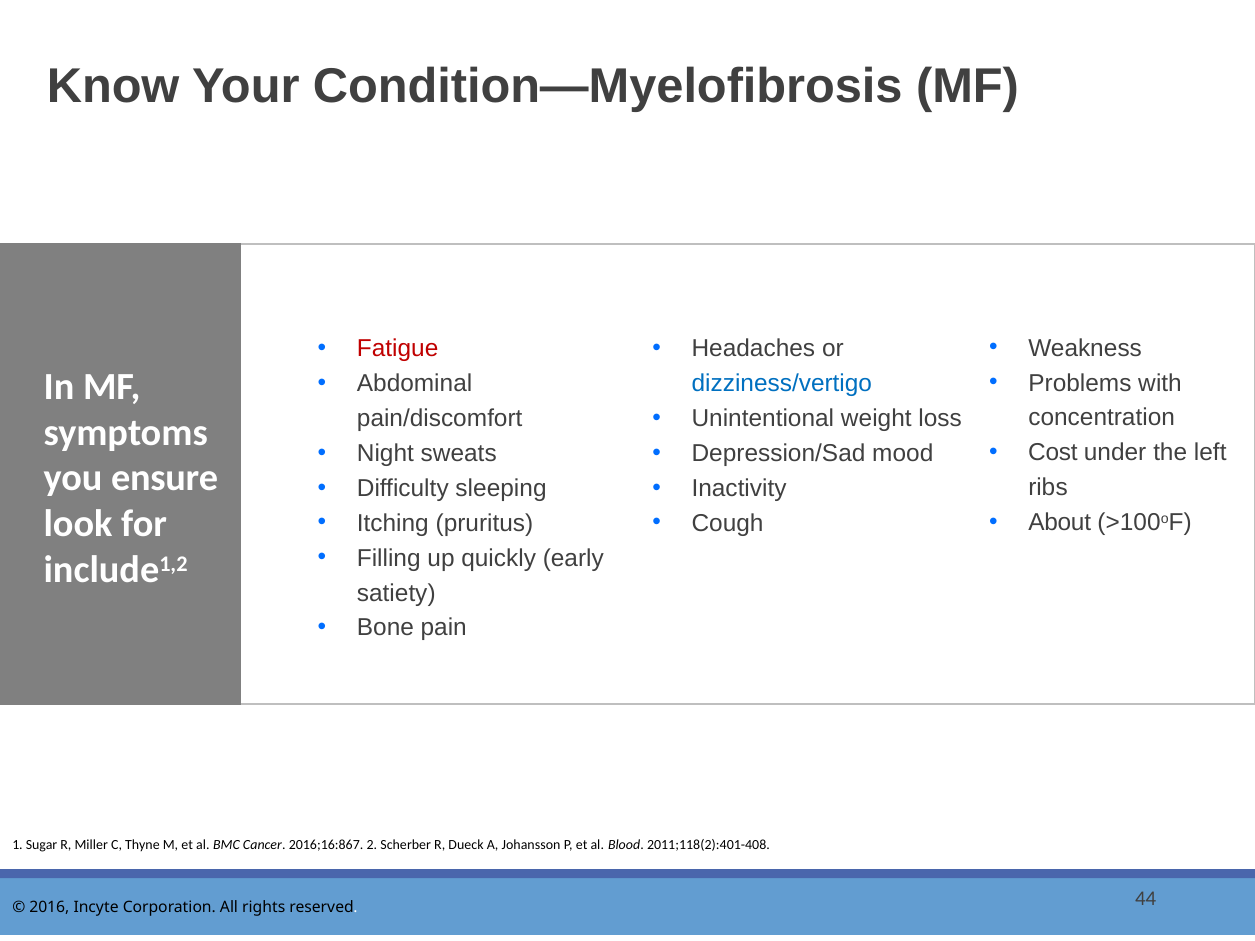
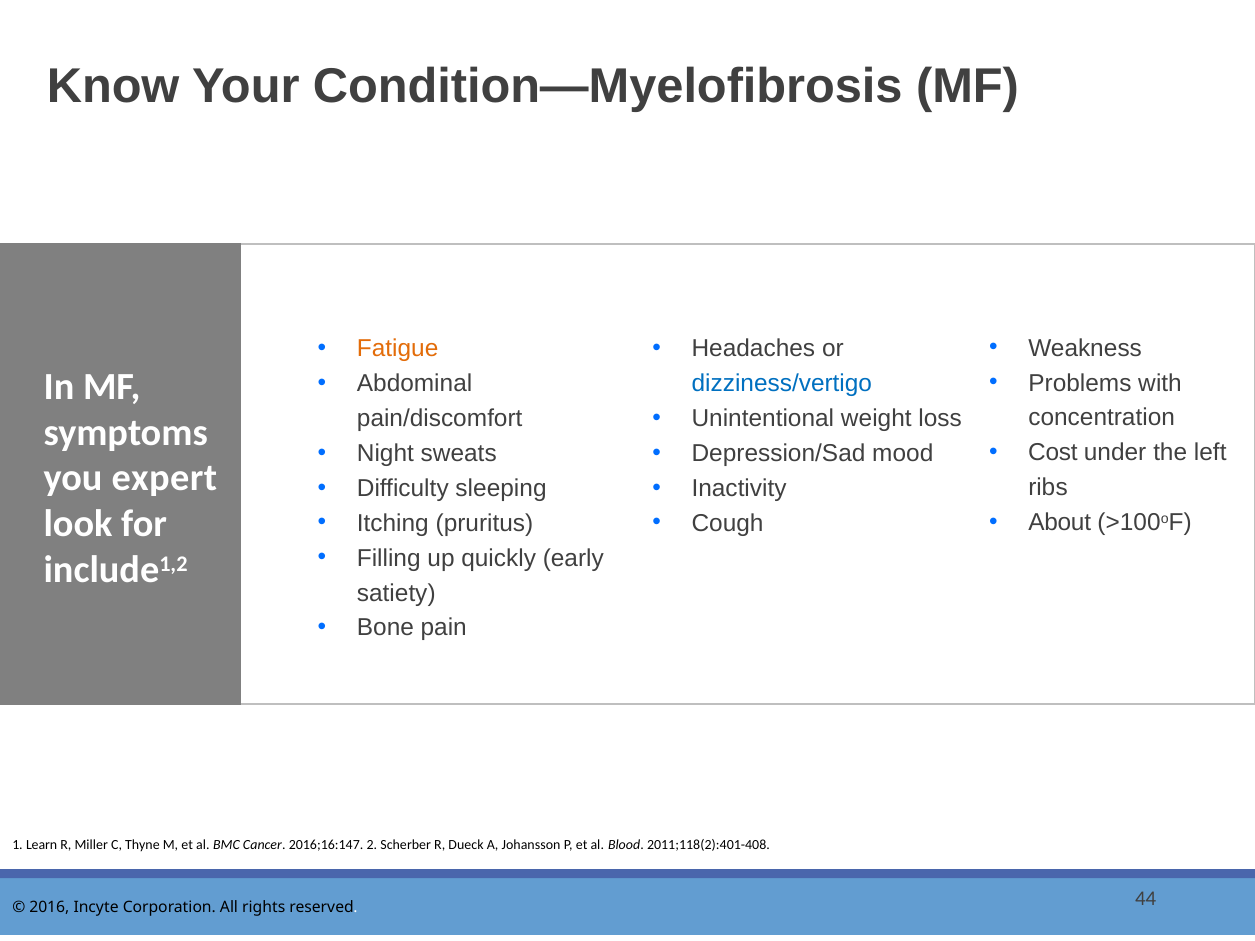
Fatigue colour: red -> orange (398, 349)
ensure: ensure -> expert (164, 478)
Sugar: Sugar -> Learn (42, 845)
2016;16:867: 2016;16:867 -> 2016;16:147 (326, 845)
